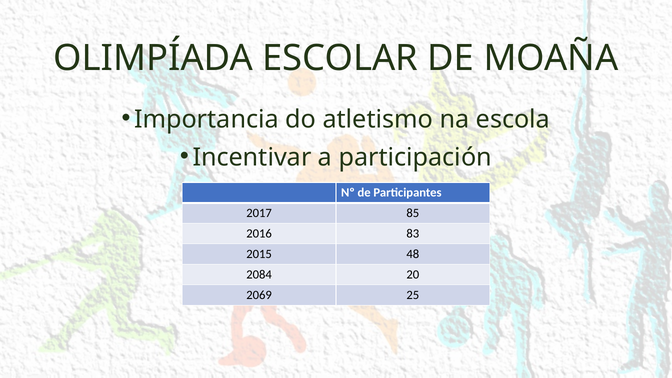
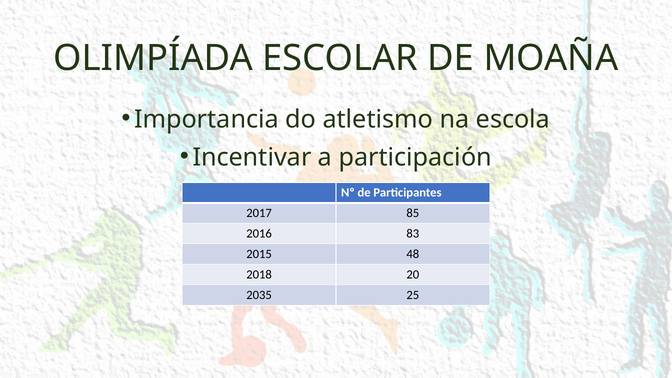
2084: 2084 -> 2018 (259, 275)
2069: 2069 -> 2035 (259, 295)
